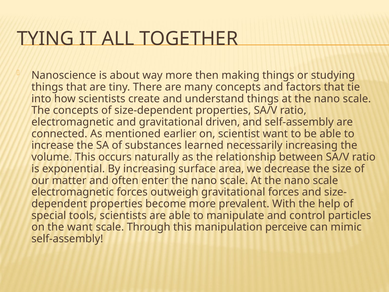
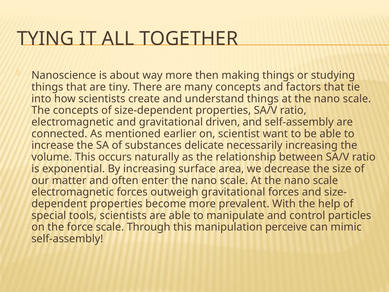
learned: learned -> delicate (204, 145)
the want: want -> force (80, 227)
